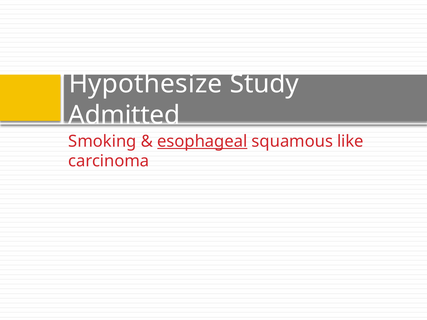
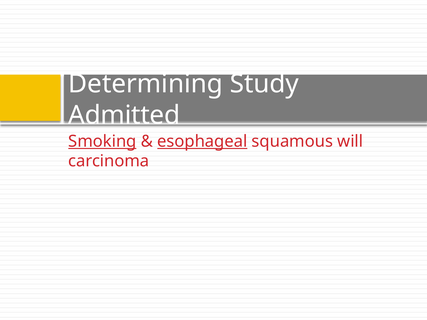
Hypothesize: Hypothesize -> Determining (146, 84)
Smoking underline: none -> present (102, 141)
like: like -> will (350, 141)
